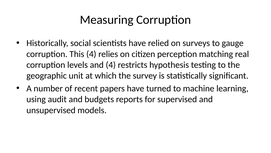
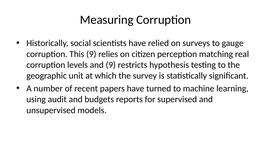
This 4: 4 -> 9 (91, 54)
and 4: 4 -> 9 (111, 65)
